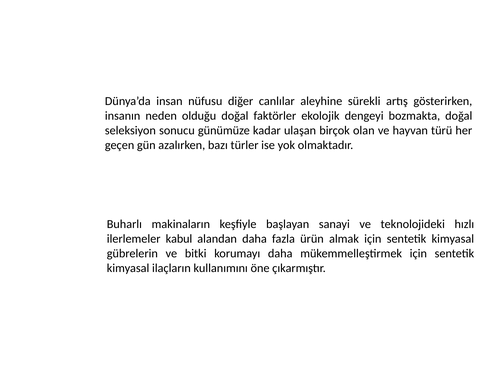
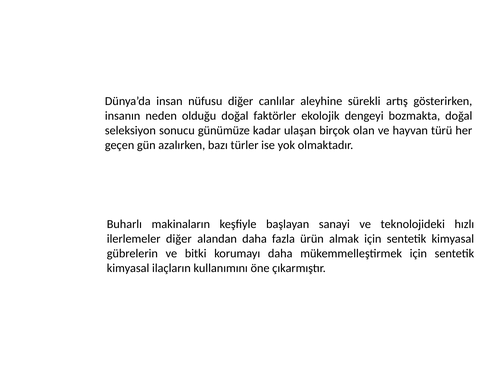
ilerlemeler kabul: kabul -> diğer (179, 239)
